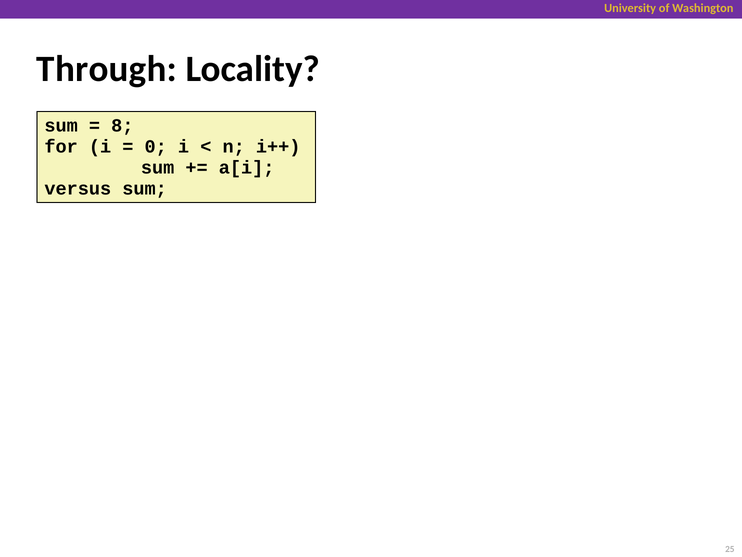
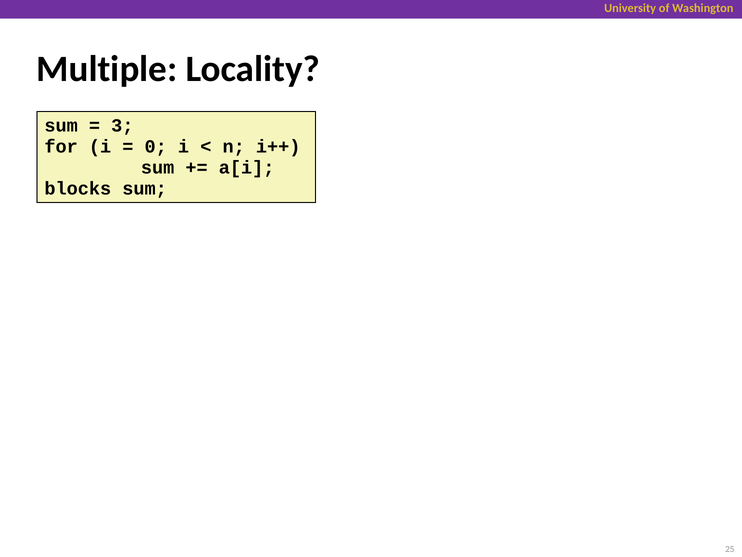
Through: Through -> Multiple (107, 69)
8: 8 -> 3 (122, 125)
versus: versus -> blocks (78, 188)
